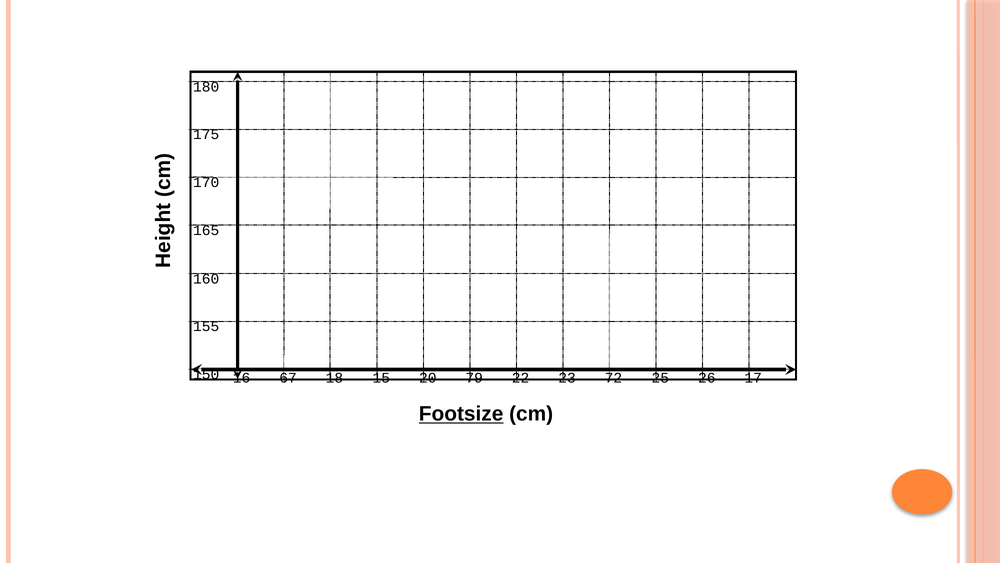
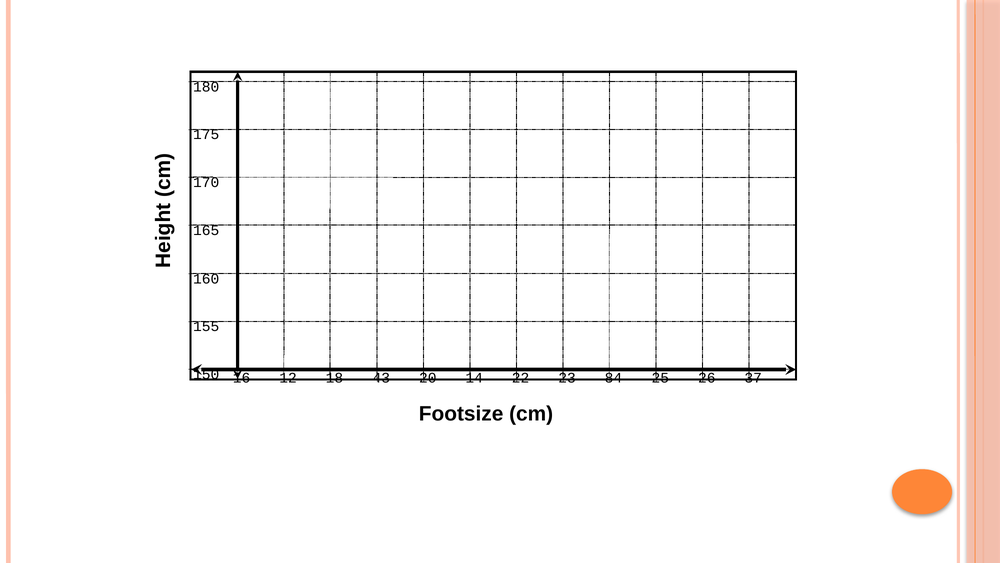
67: 67 -> 12 (288, 378)
15: 15 -> 43 (381, 378)
79: 79 -> 14 (474, 378)
72: 72 -> 84 (613, 378)
17: 17 -> 37 (753, 378)
Footsize underline: present -> none (461, 414)
